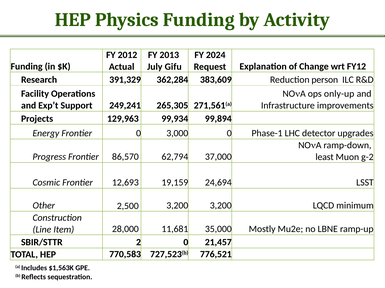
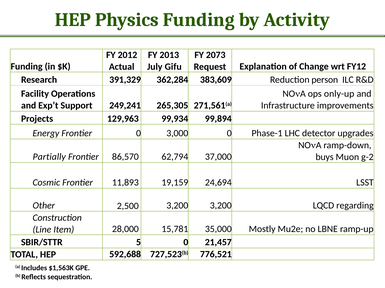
2024: 2024 -> 2073 (216, 55)
Progress: Progress -> Partially (49, 157)
least: least -> buys (325, 157)
12,693: 12,693 -> 11,893 (125, 183)
minimum: minimum -> regarding (355, 206)
11,681: 11,681 -> 15,781 (175, 230)
2: 2 -> 5 (139, 243)
770,583: 770,583 -> 592,688 (125, 255)
